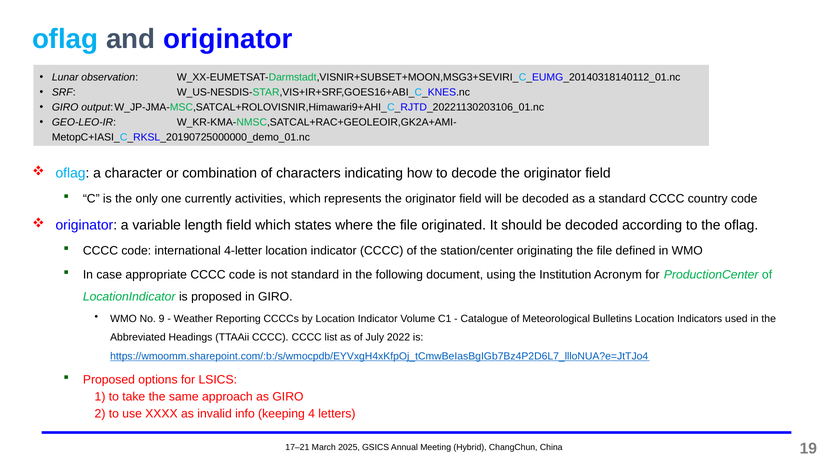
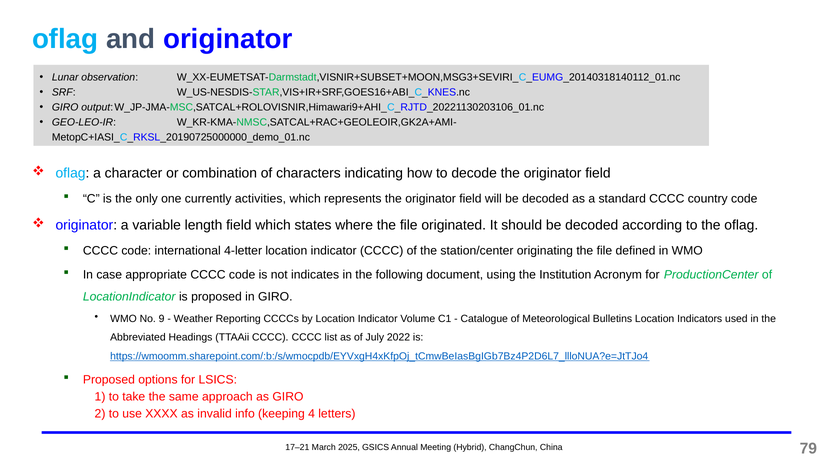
not standard: standard -> indicates (315, 275)
19: 19 -> 79 (808, 448)
